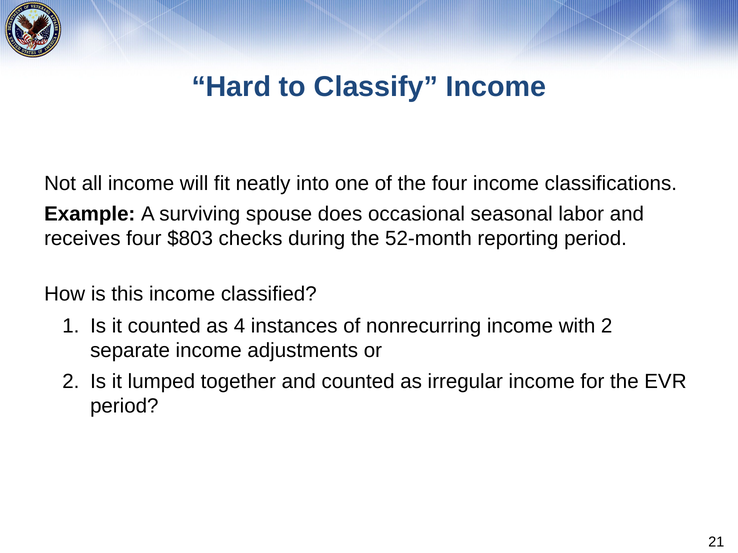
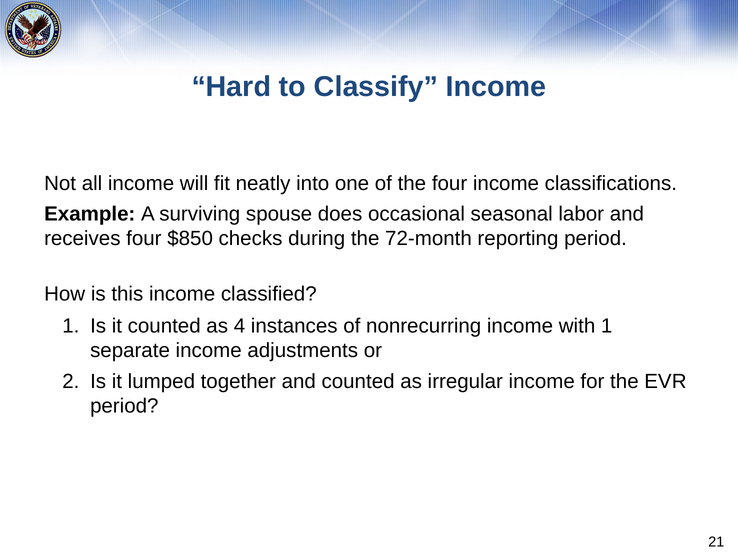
$803: $803 -> $850 (190, 239)
52-month: 52-month -> 72-month (428, 239)
with 2: 2 -> 1 (607, 326)
